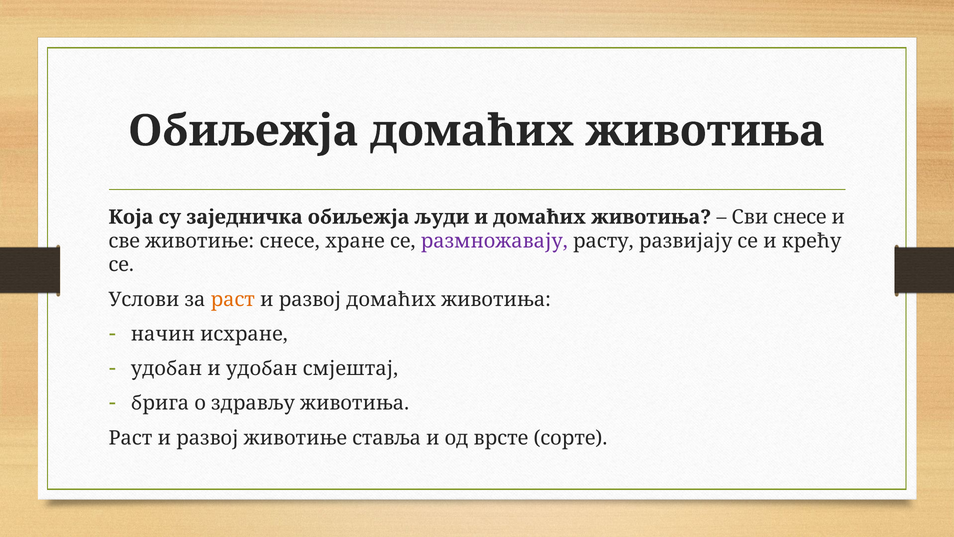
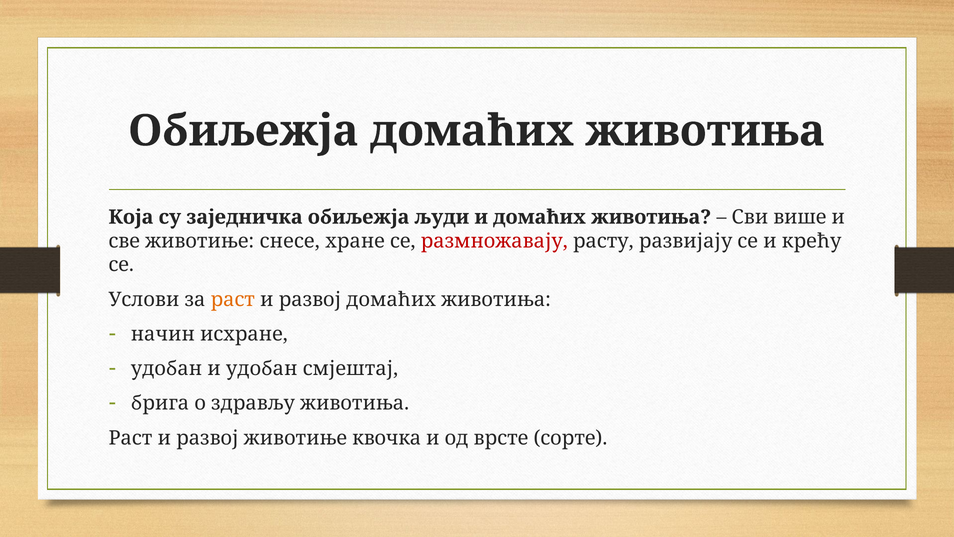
Сви снесе: снесе -> више (800, 217)
размножавају colour: purple -> red (494, 241)
ставља: ставља -> квочка (387, 438)
